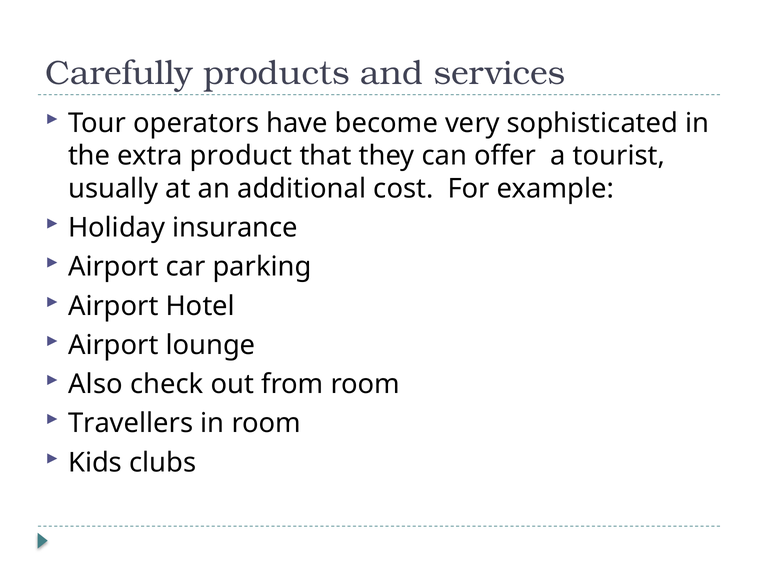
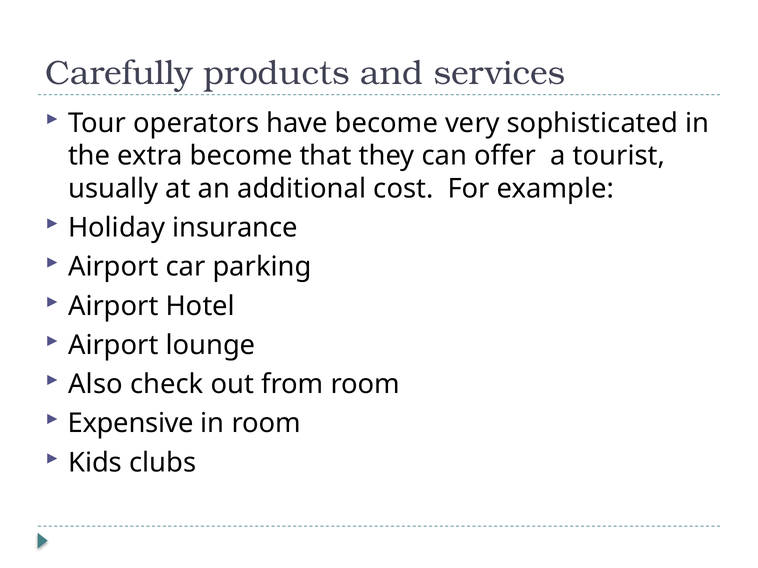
extra product: product -> become (241, 156)
Travellers: Travellers -> Expensive (131, 424)
